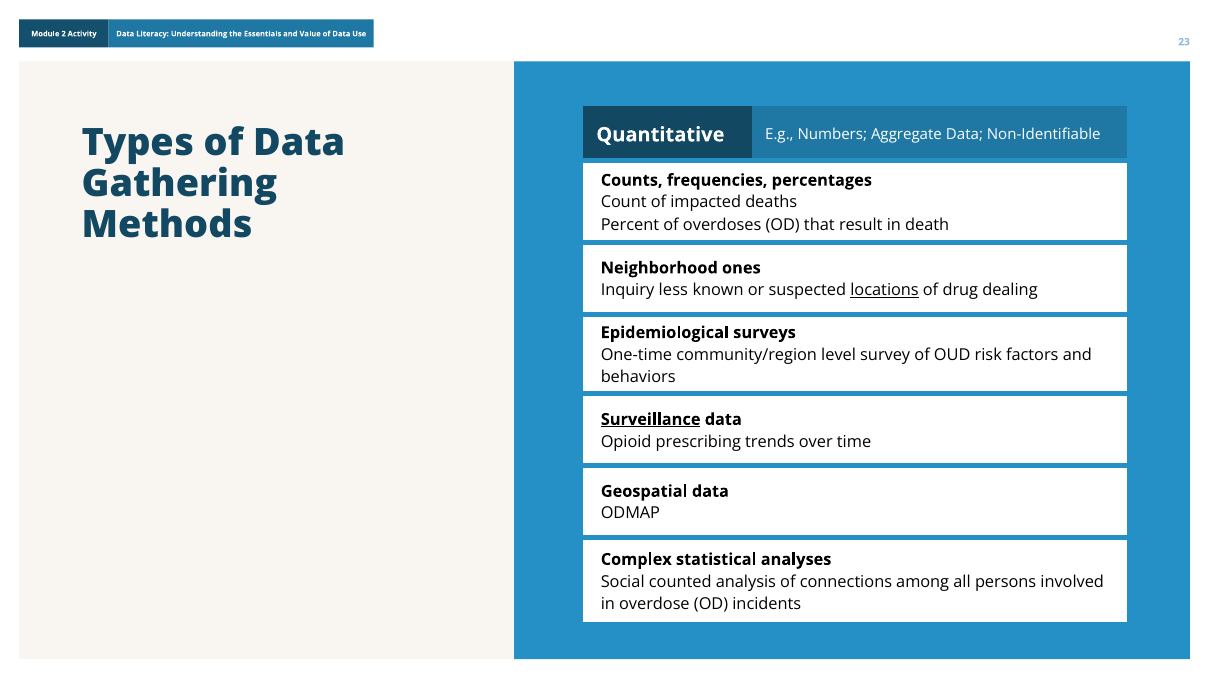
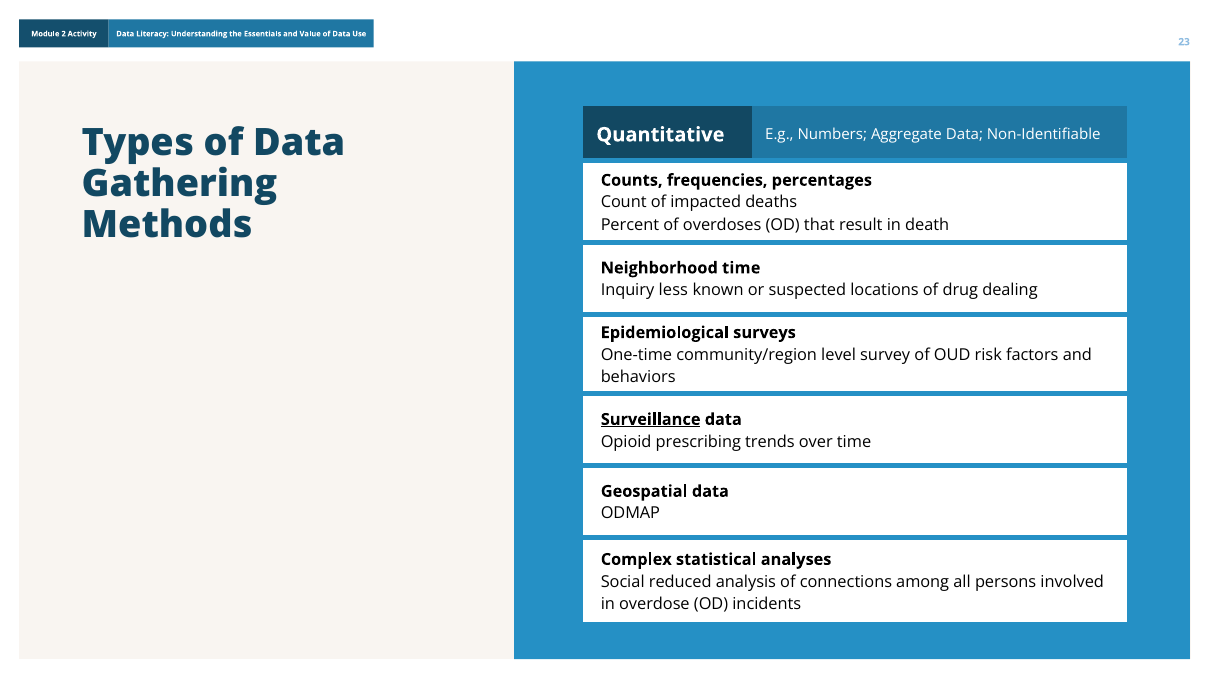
Neighborhood ones: ones -> time (741, 268)
locations underline: present -> none (885, 290)
counted: counted -> reduced (680, 582)
